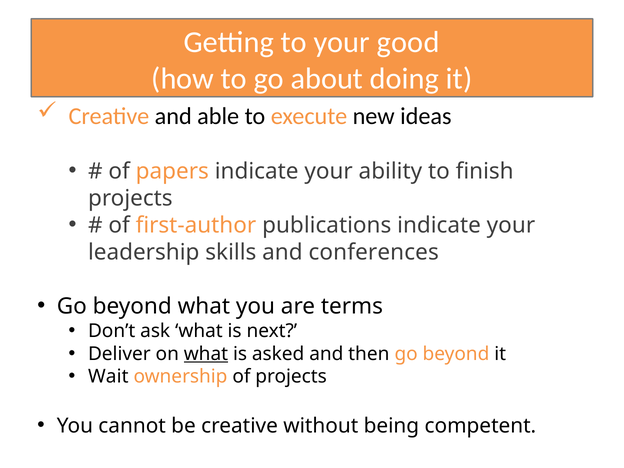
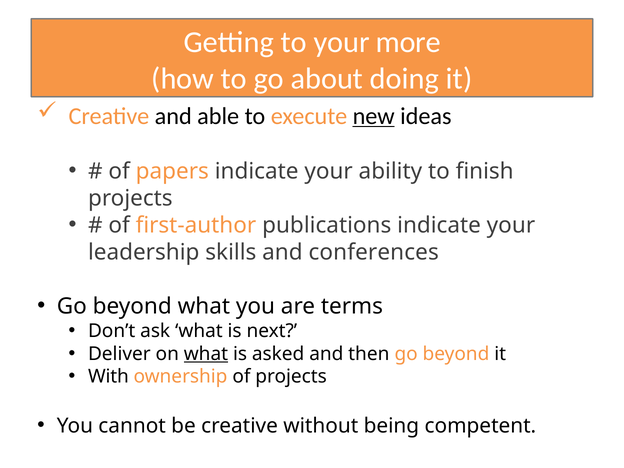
good: good -> more (408, 42)
new underline: none -> present (374, 116)
Wait: Wait -> With (108, 377)
